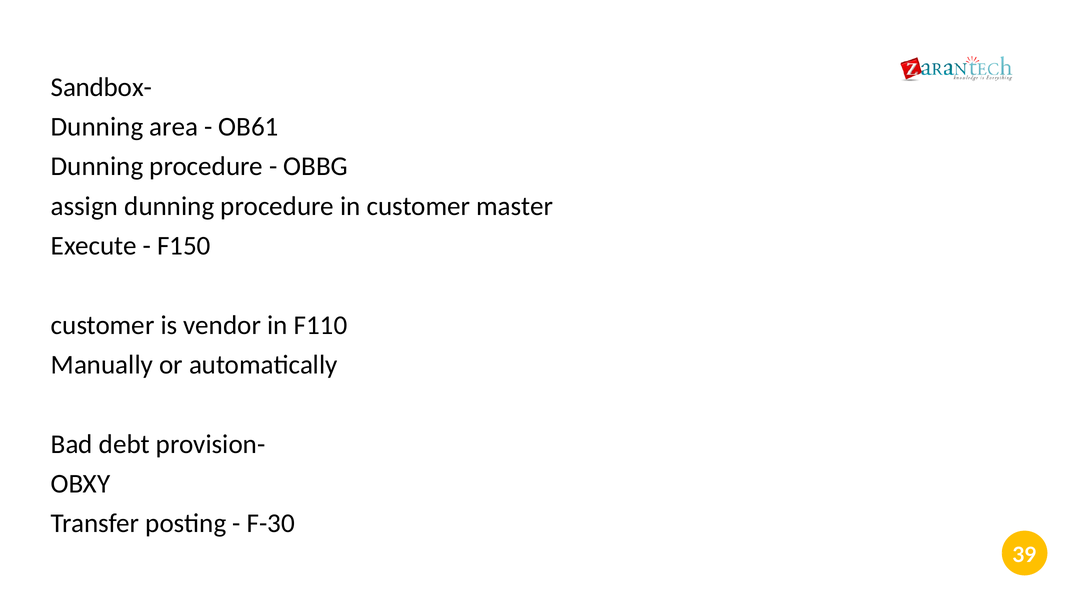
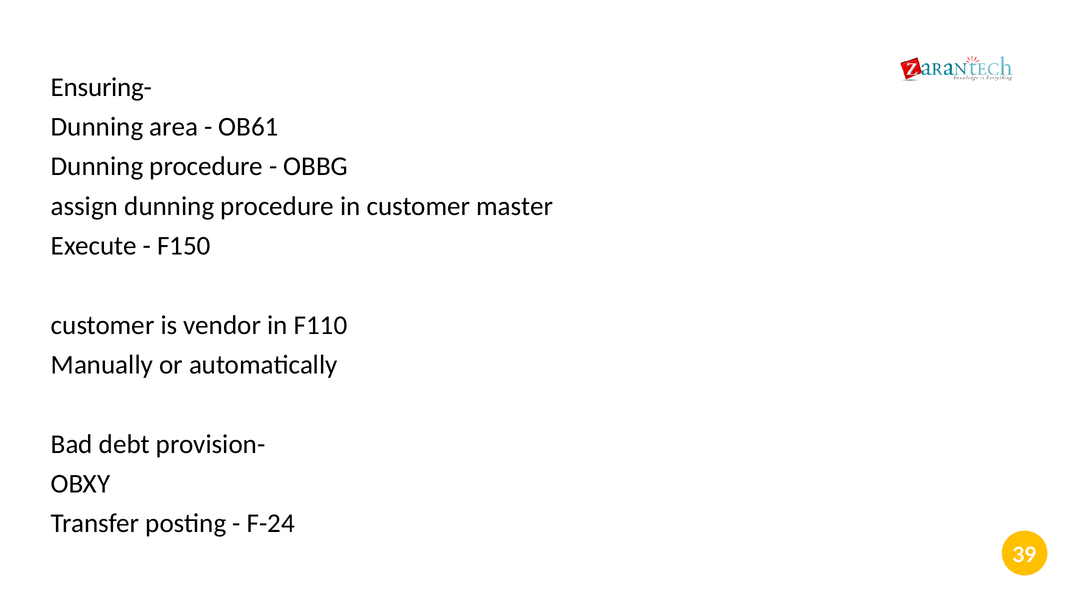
Sandbox-: Sandbox- -> Ensuring- (101, 87)
F-30: F-30 -> F-24 (271, 523)
